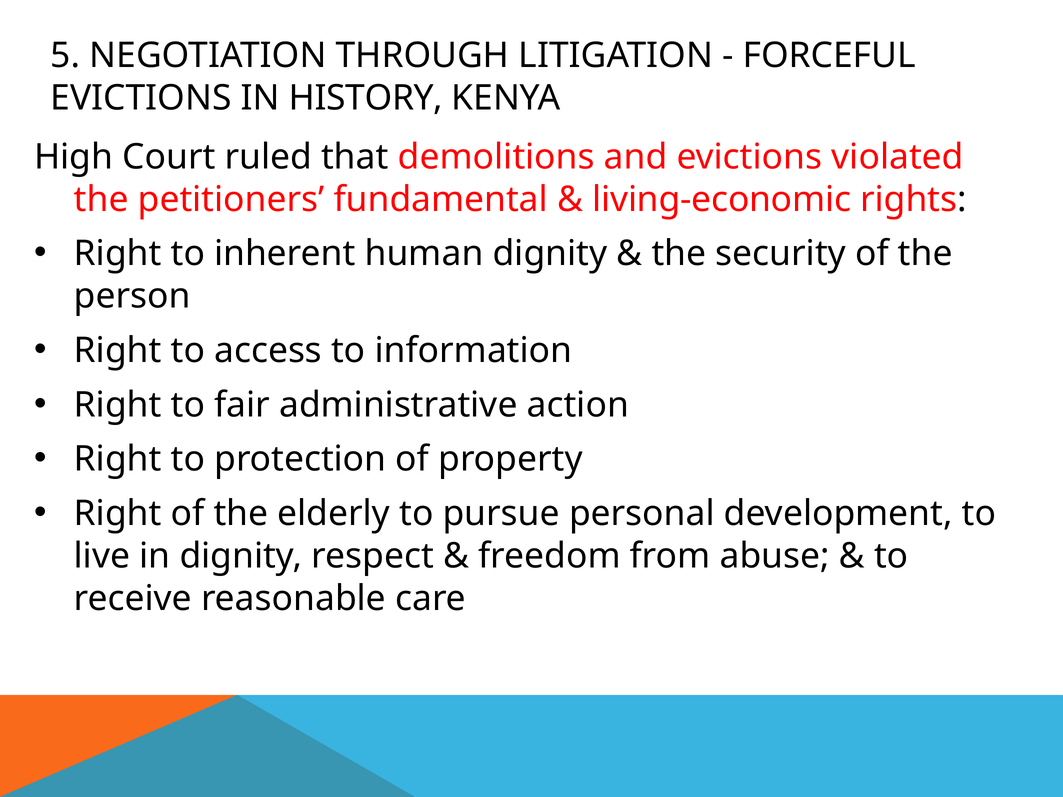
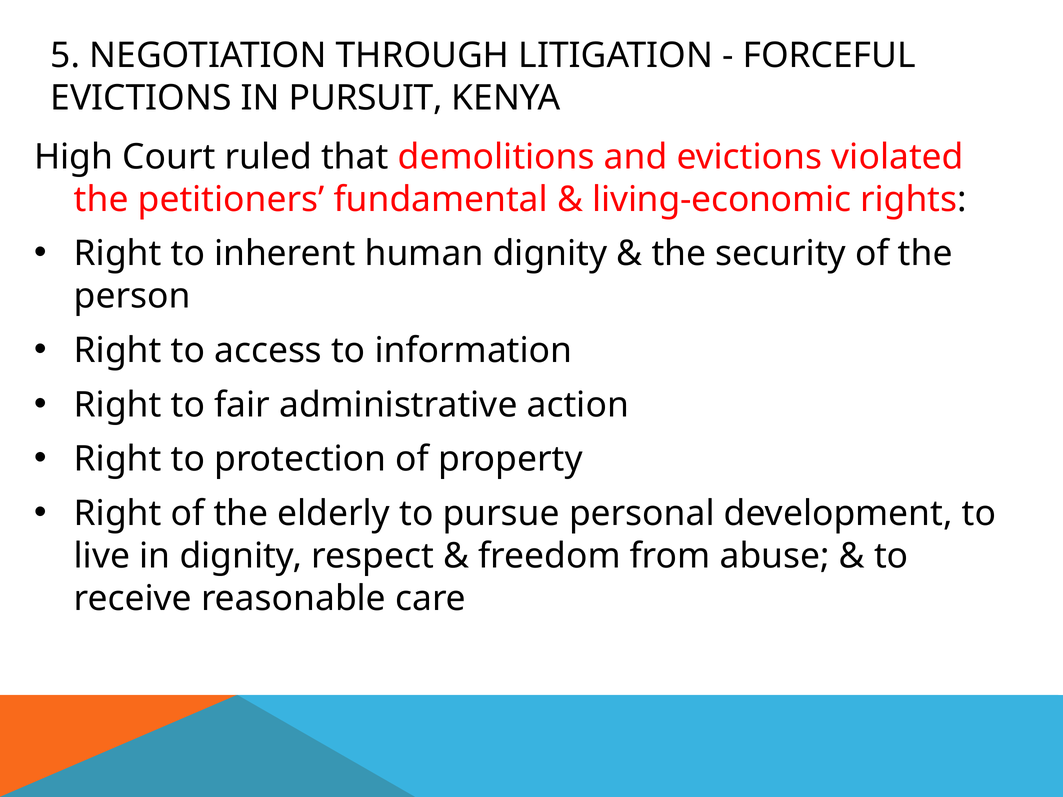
HISTORY: HISTORY -> PURSUIT (366, 98)
